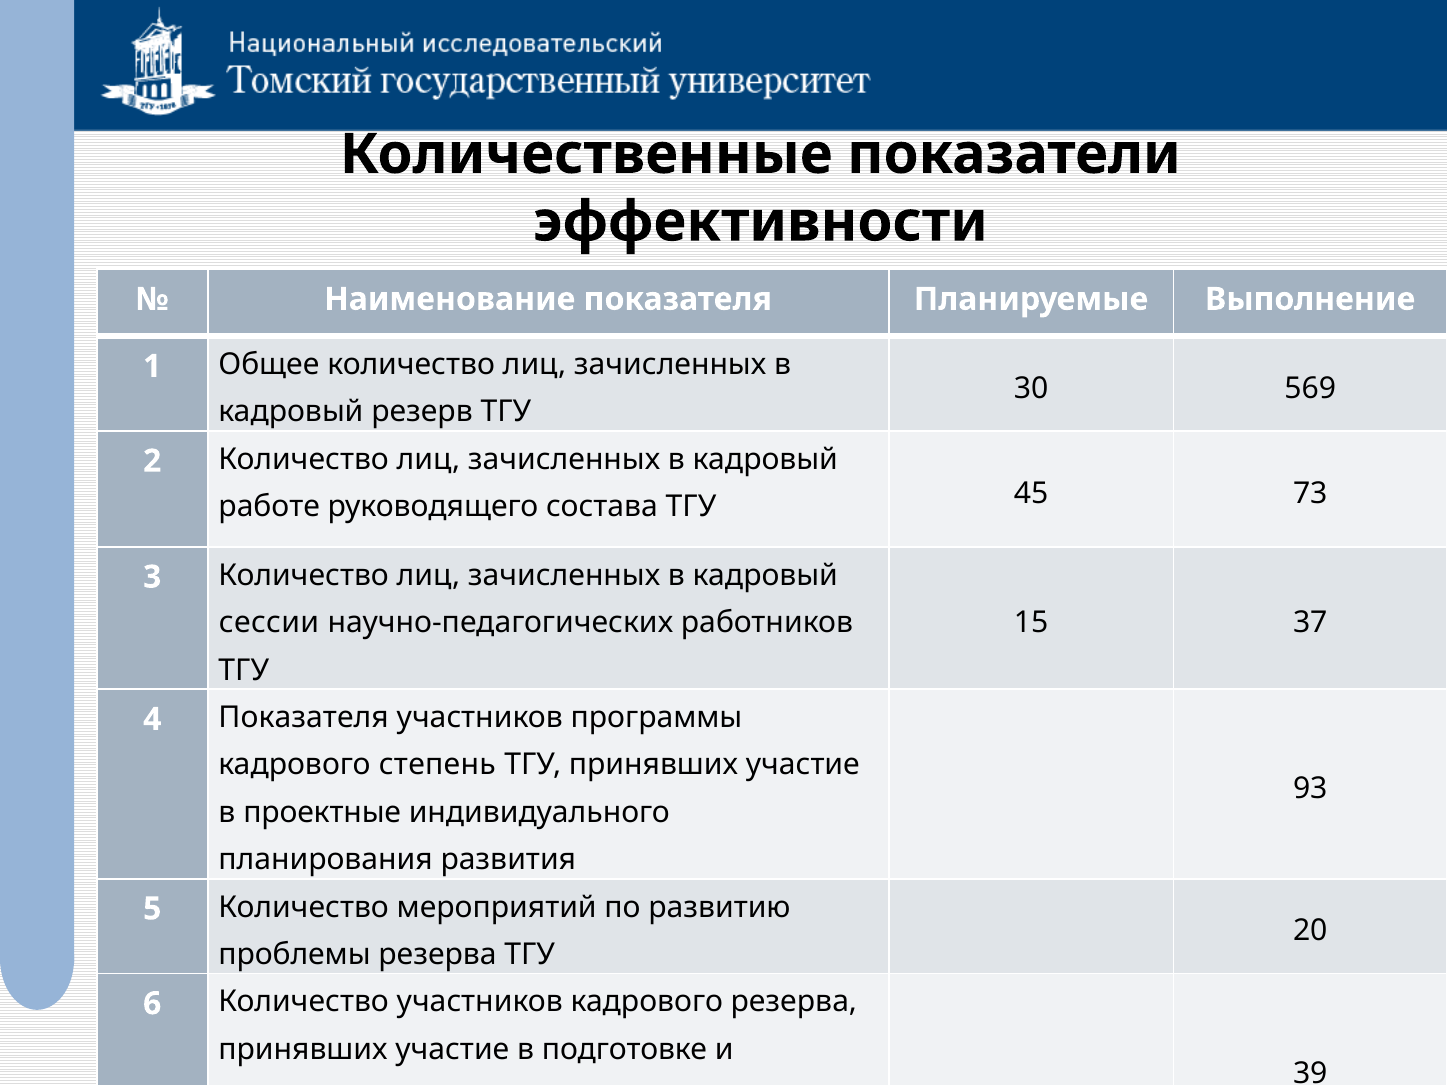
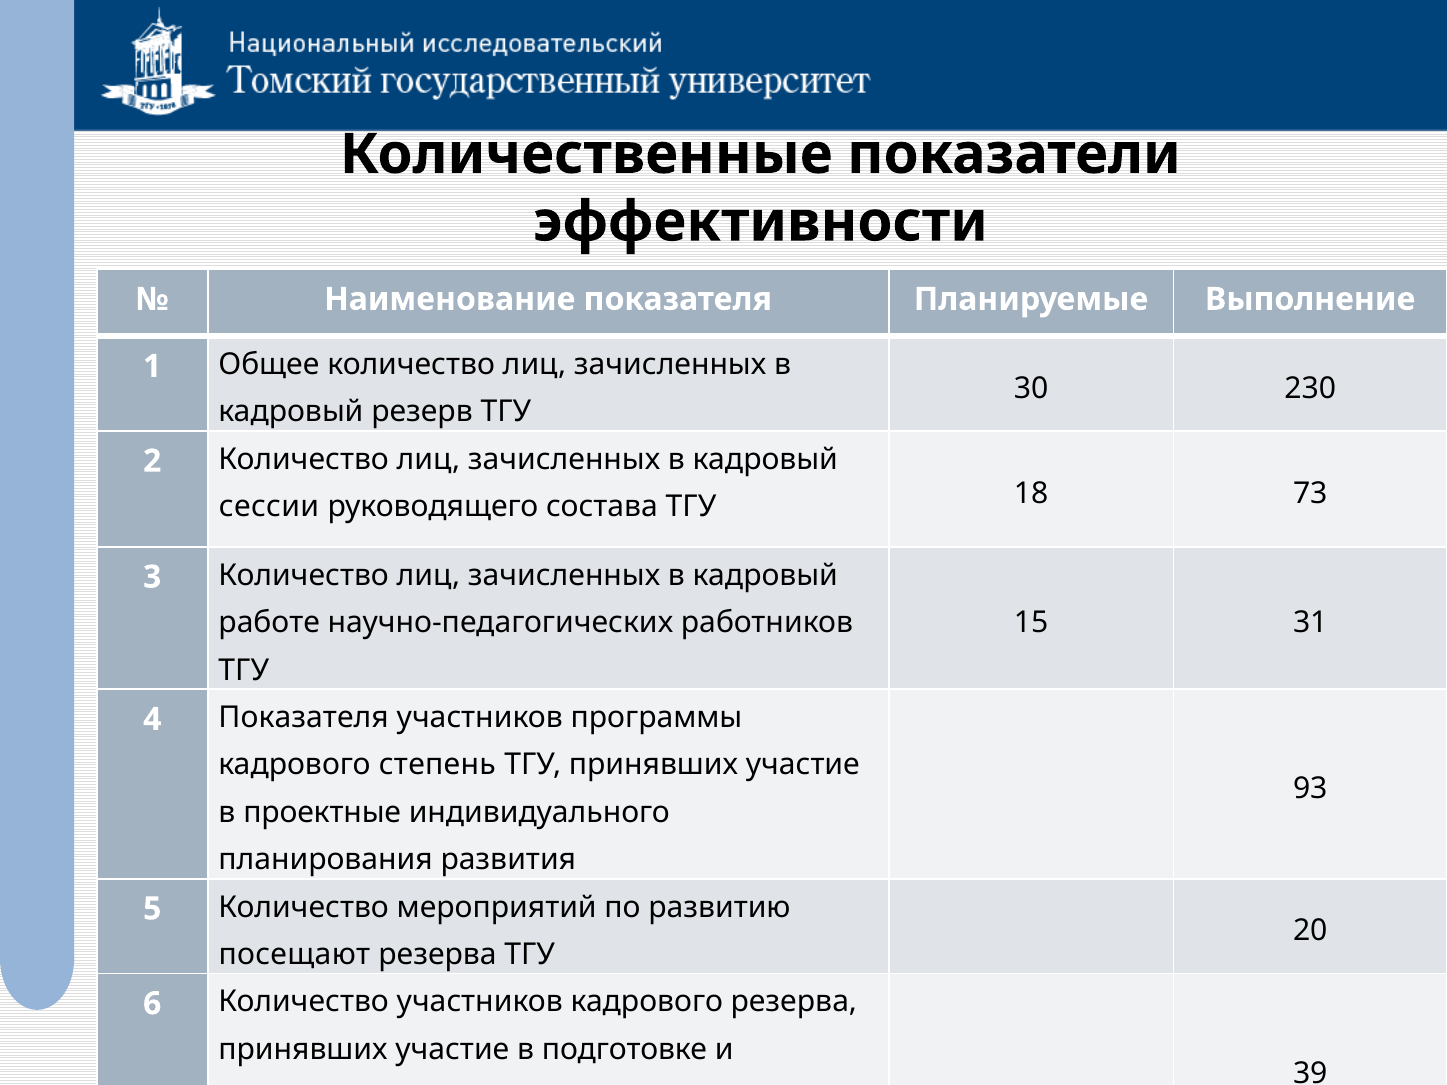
569: 569 -> 230 (1310, 388)
работе: работе -> сессии (269, 507)
45: 45 -> 18 (1031, 494)
сессии: сессии -> работе (269, 623)
37: 37 -> 31 (1310, 623)
проблемы: проблемы -> посещают (294, 955)
